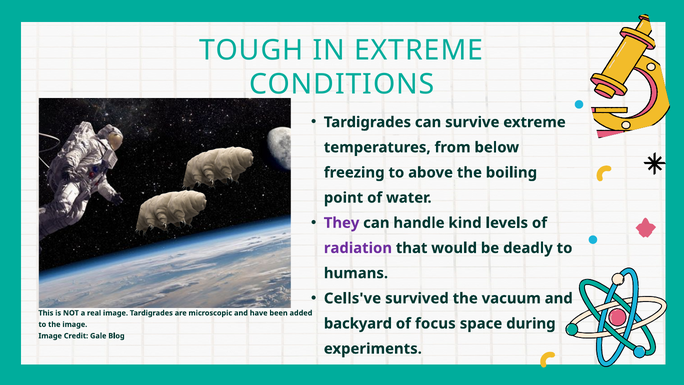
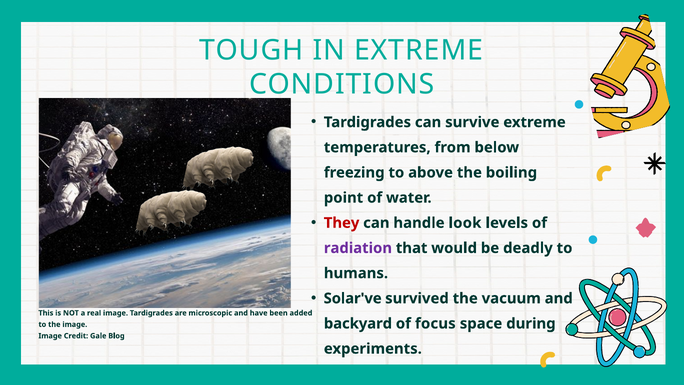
They colour: purple -> red (342, 223)
kind: kind -> look (465, 223)
Cells've: Cells've -> Solar've (353, 298)
